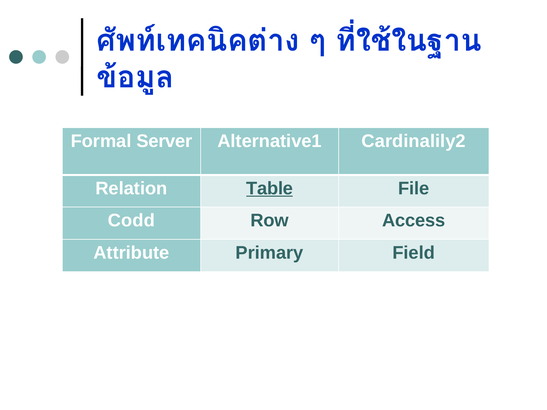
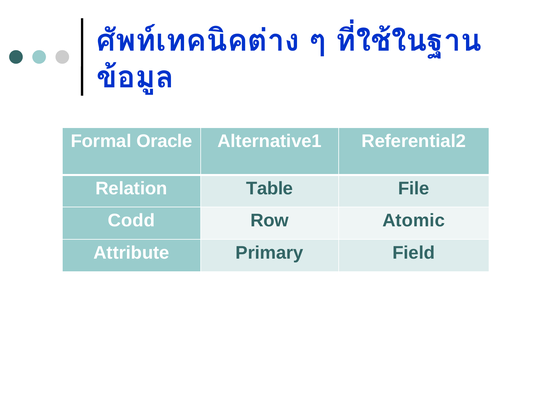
Server: Server -> Oracle (164, 141)
Cardinalily2: Cardinalily2 -> Referential2 (414, 141)
Table underline: present -> none (270, 188)
Access: Access -> Atomic (414, 221)
